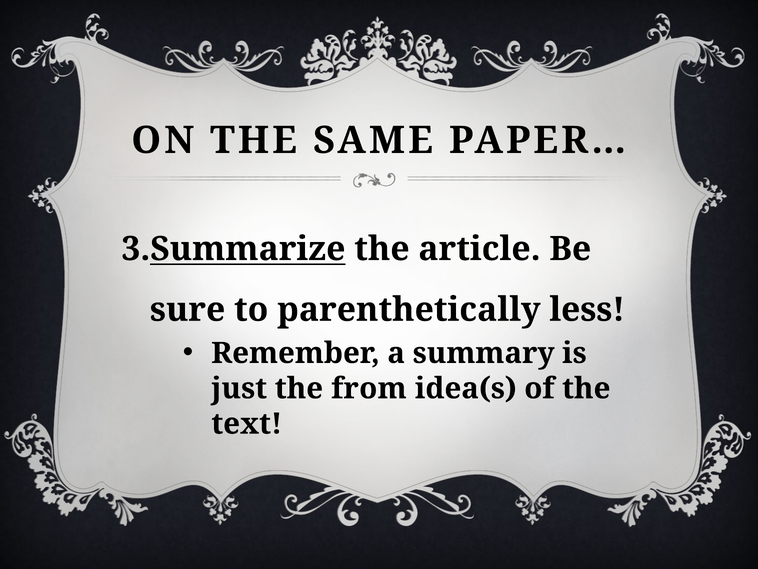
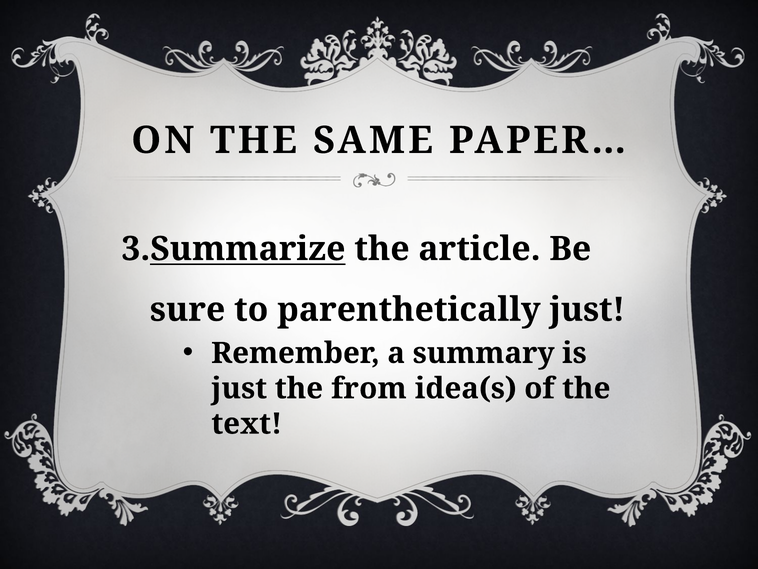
parenthetically less: less -> just (587, 309)
